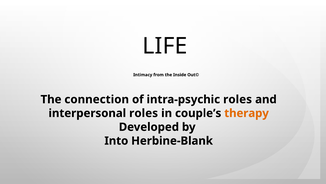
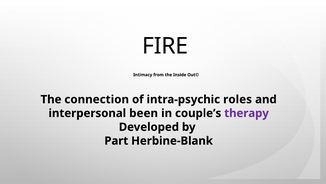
LIFE: LIFE -> FIRE (165, 46)
interpersonal roles: roles -> been (144, 113)
therapy colour: orange -> purple (247, 113)
Into: Into -> Part (116, 140)
